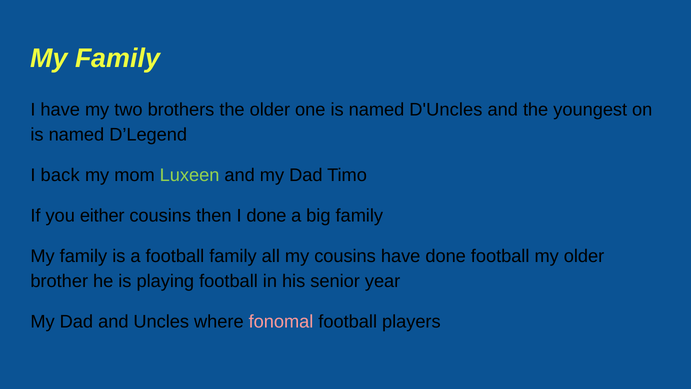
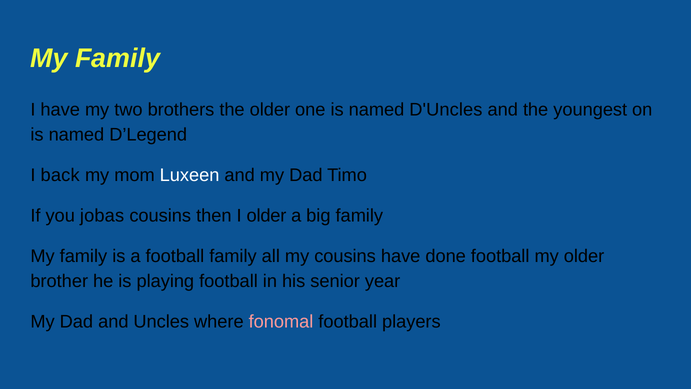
Luxeen colour: light green -> white (190, 175)
either: either -> jobas (102, 216)
I done: done -> older (266, 216)
